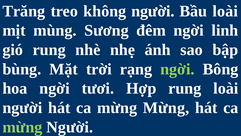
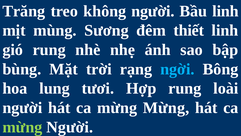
Bầu loài: loài -> linh (225, 11)
đêm ngời: ngời -> thiết (189, 30)
ngời colour: light green -> light blue (177, 69)
hoa ngời: ngời -> lung (55, 88)
